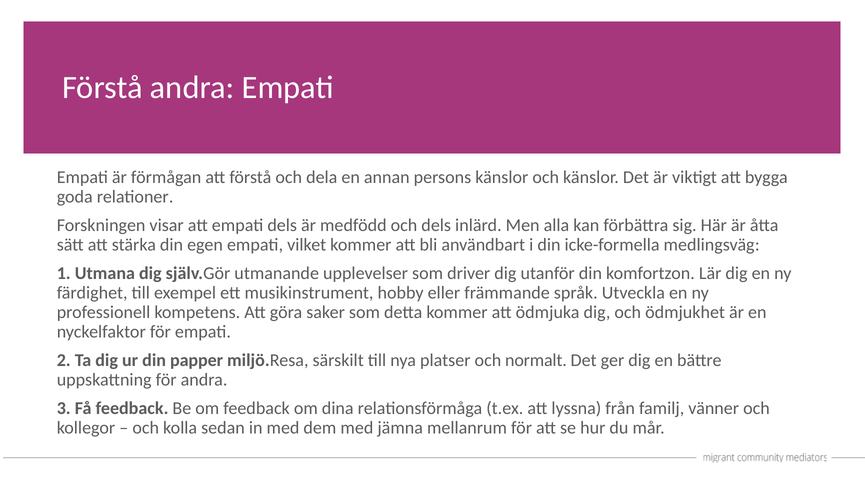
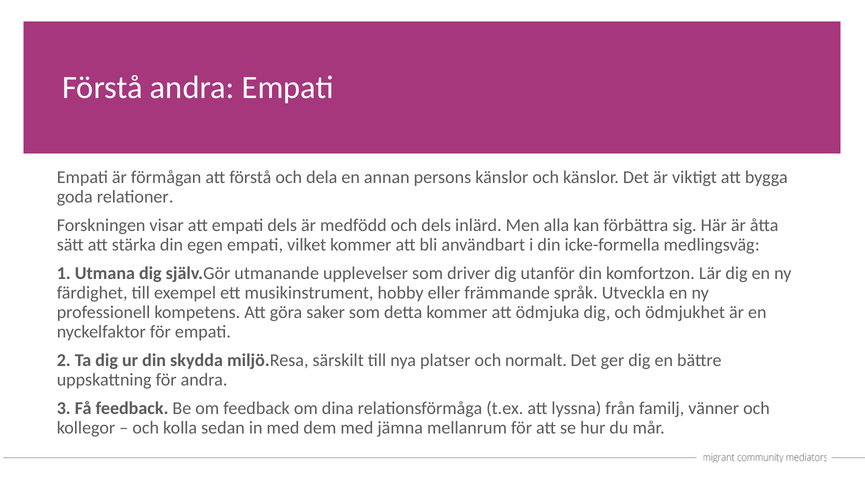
papper: papper -> skydda (197, 360)
